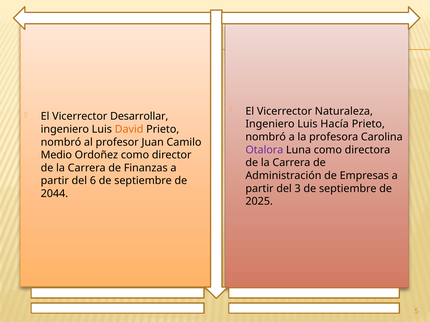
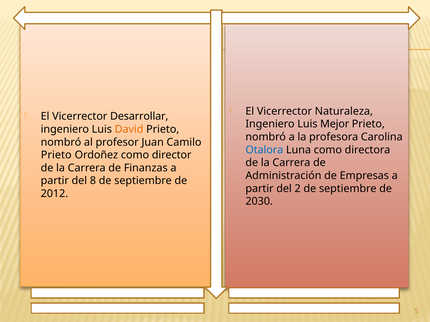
Hacía: Hacía -> Mejor (335, 124)
Otalora colour: purple -> blue (264, 150)
Medio: Medio -> Prieto (56, 155)
6: 6 -> 8 (93, 181)
3: 3 -> 2 (298, 189)
2044: 2044 -> 2012 (54, 194)
2025: 2025 -> 2030 (259, 202)
